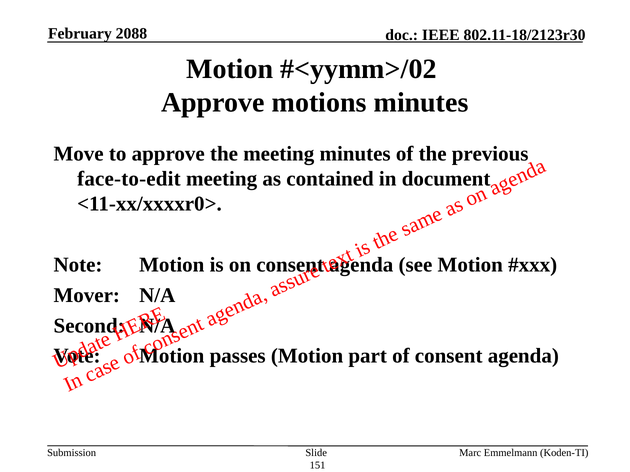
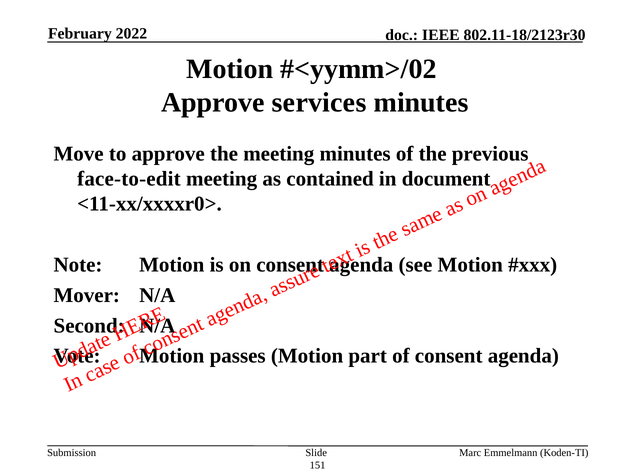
2088: 2088 -> 2022 (131, 33)
motions: motions -> services (319, 103)
